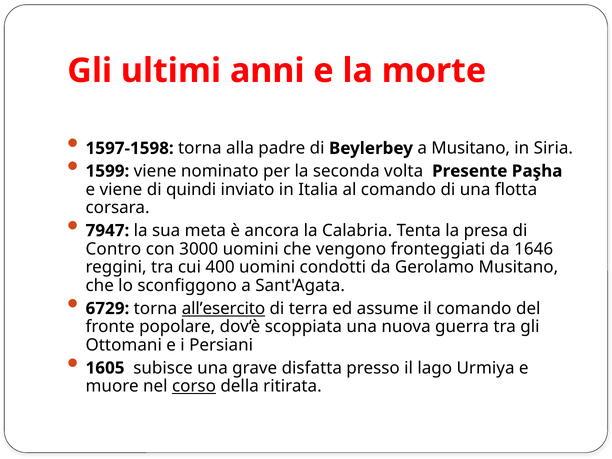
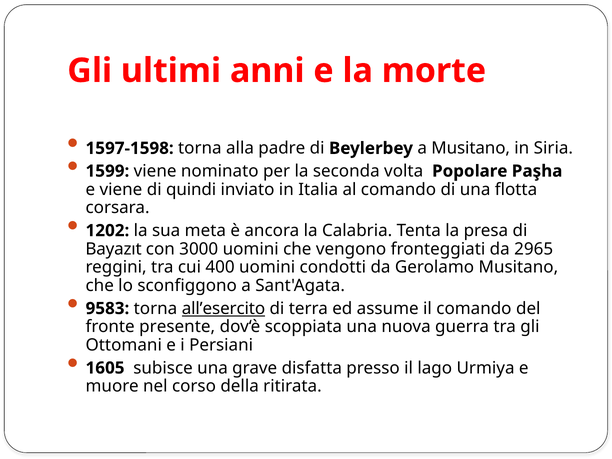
Presente: Presente -> Popolare (470, 171)
7947: 7947 -> 1202 (107, 231)
Contro: Contro -> Bayazıt (114, 249)
1646: 1646 -> 2965 (534, 249)
6729: 6729 -> 9583 (107, 308)
popolare: popolare -> presente (177, 327)
corso underline: present -> none (194, 386)
